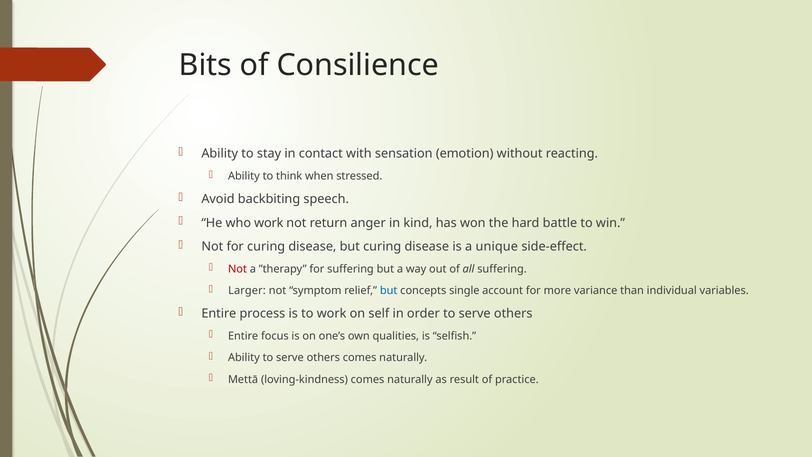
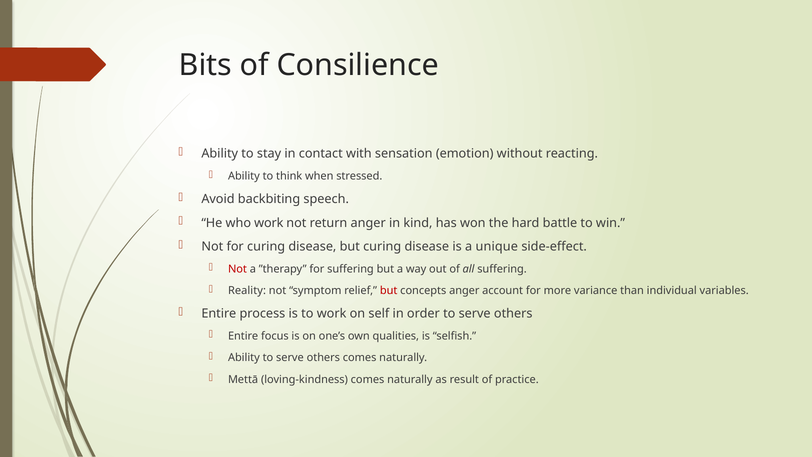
Larger: Larger -> Reality (247, 291)
but colour: blue -> red (389, 291)
concepts single: single -> anger (464, 291)
